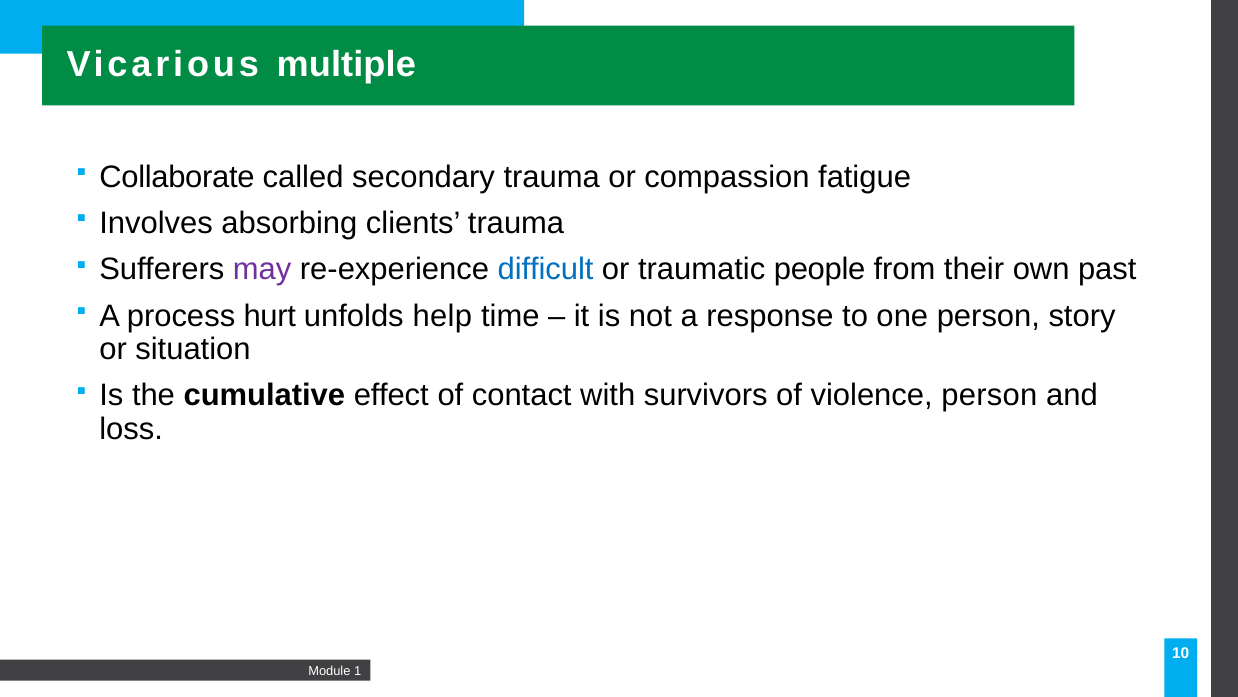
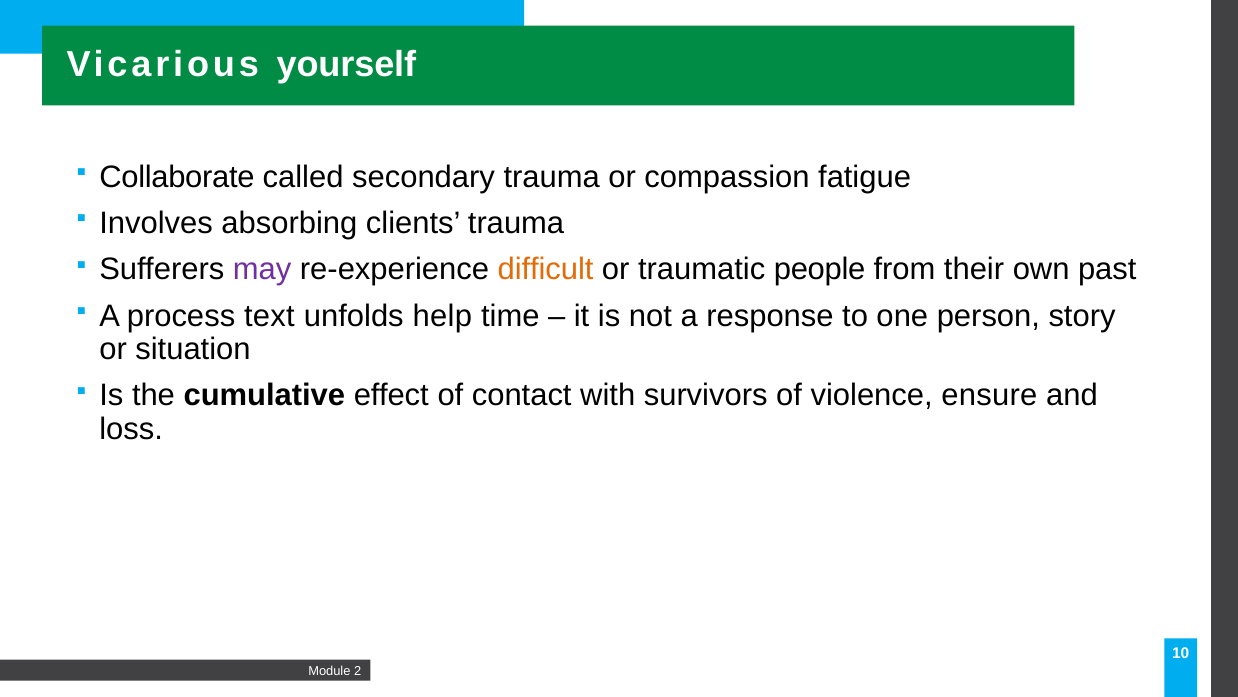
multiple: multiple -> yourself (346, 65)
difficult colour: blue -> orange (546, 269)
hurt: hurt -> text (269, 316)
violence person: person -> ensure (989, 395)
1: 1 -> 2 (358, 670)
